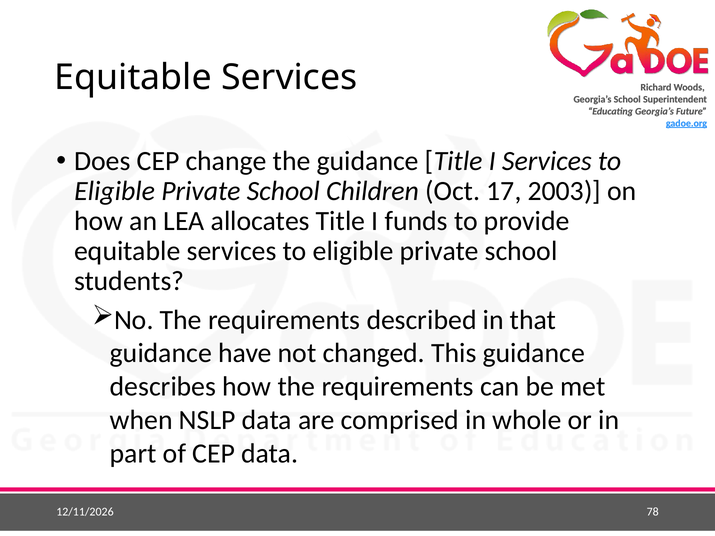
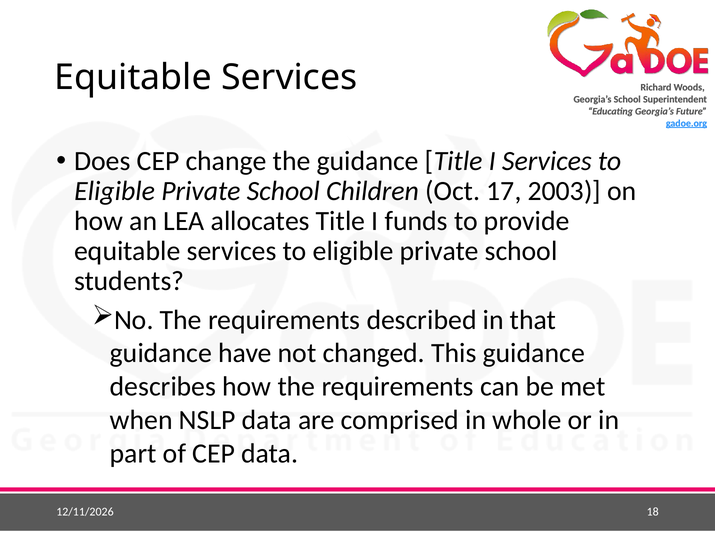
78: 78 -> 18 (653, 512)
